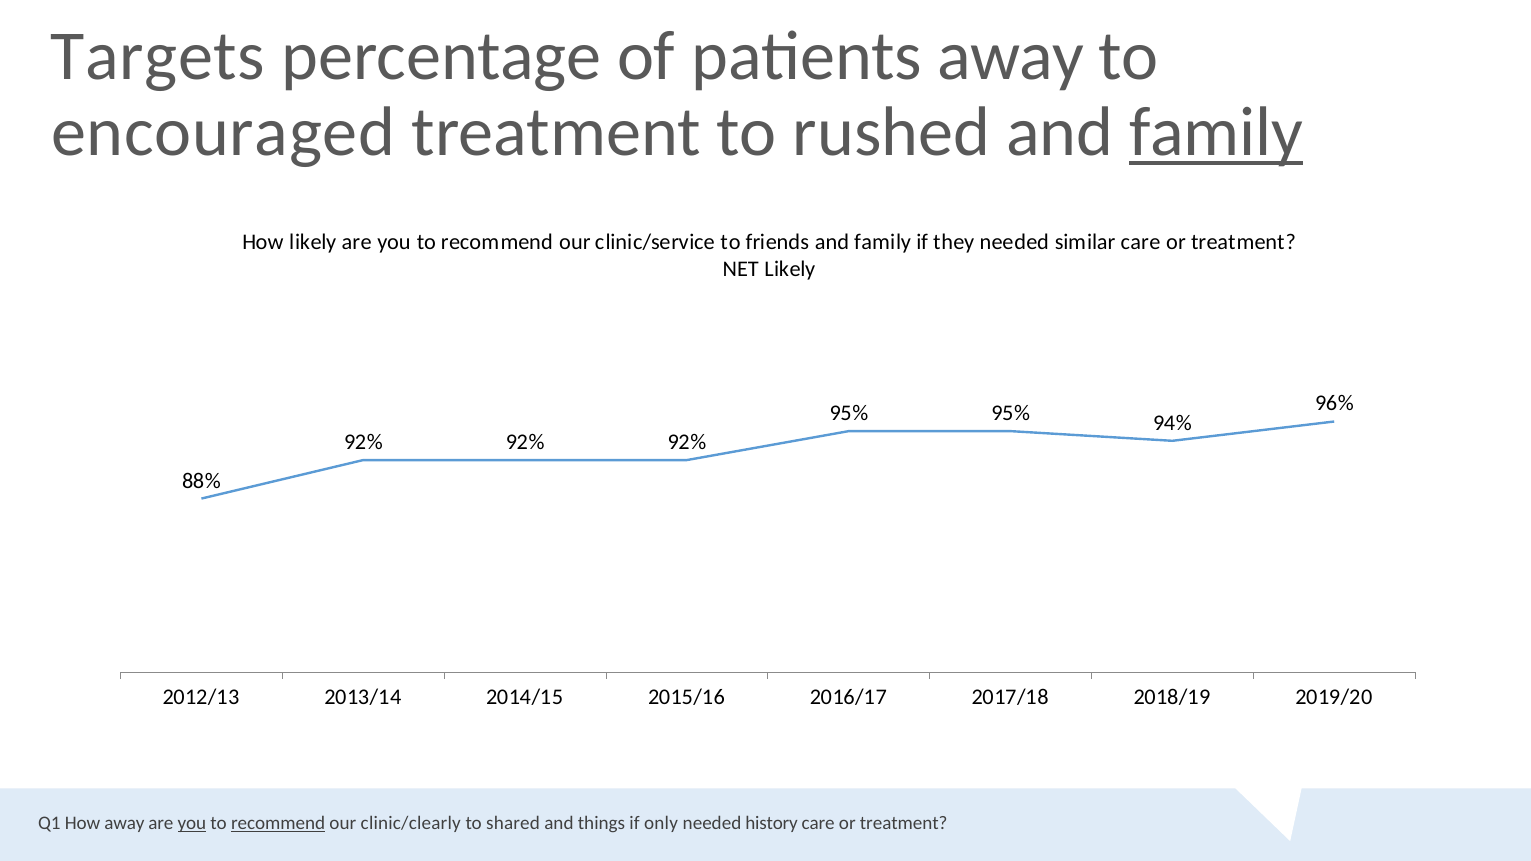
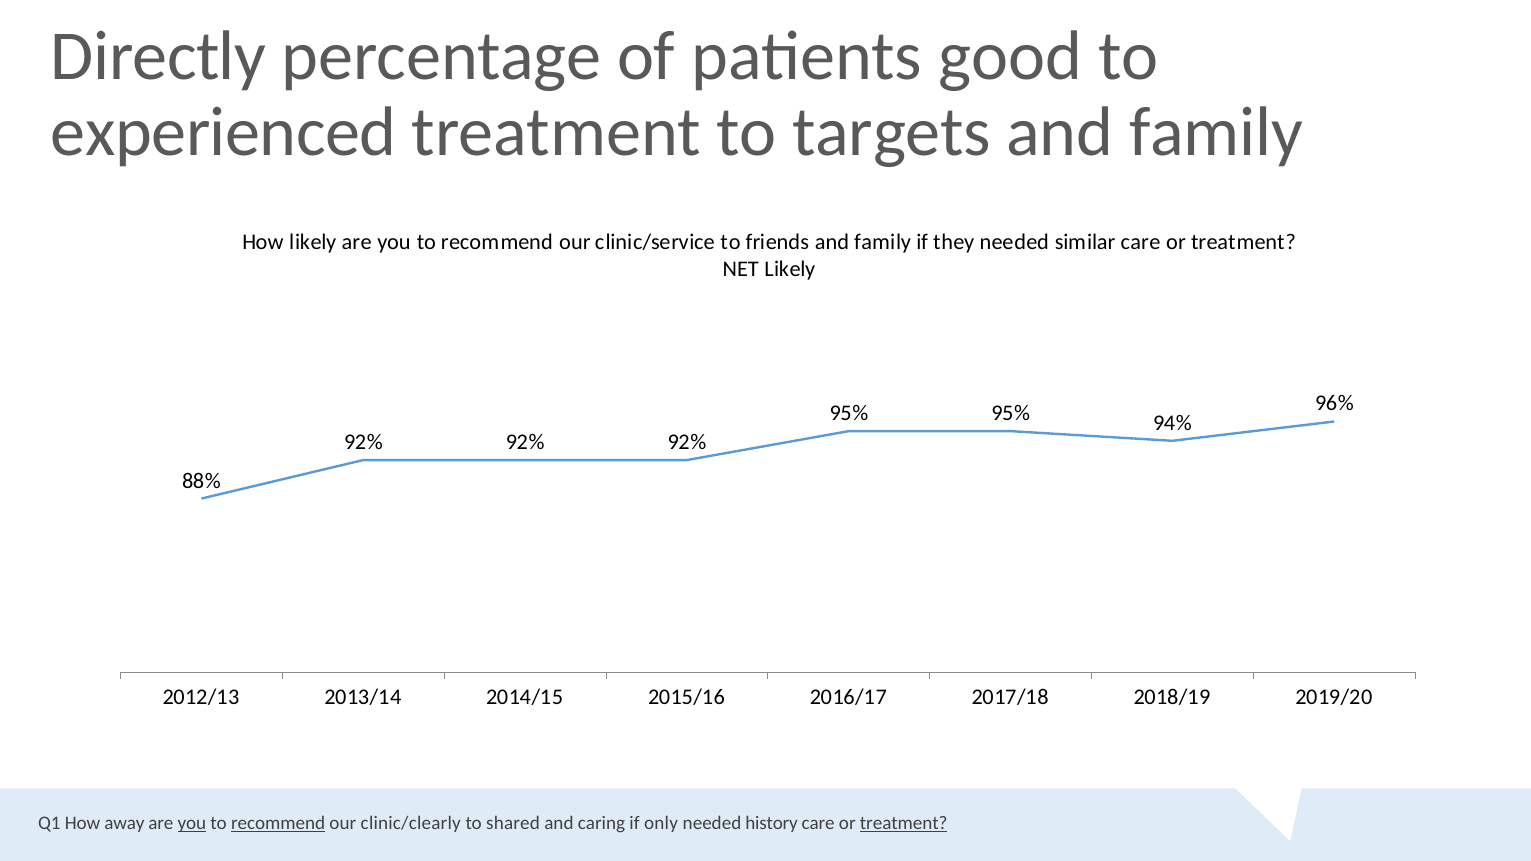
Targets: Targets -> Directly (159, 57)
patients away: away -> good (1010, 57)
encouraged: encouraged -> experienced (224, 133)
rushed: rushed -> targets (892, 133)
family underline: present -> none (1216, 133)
things: things -> caring (601, 824)
treatment underline: none -> present (904, 824)
